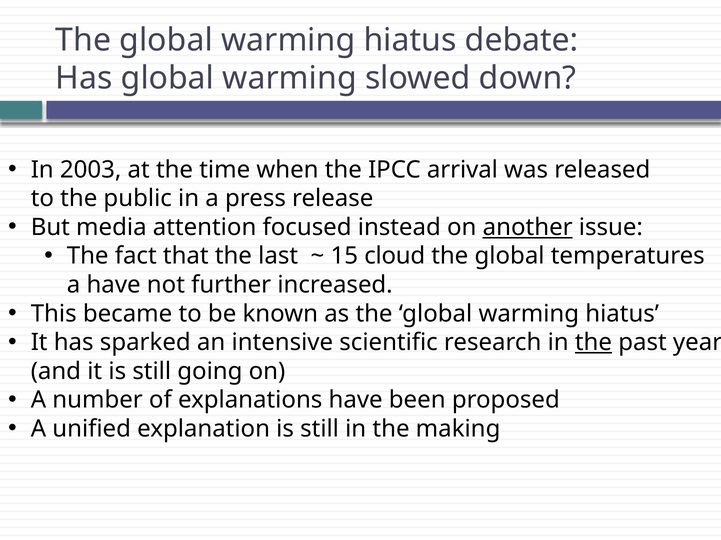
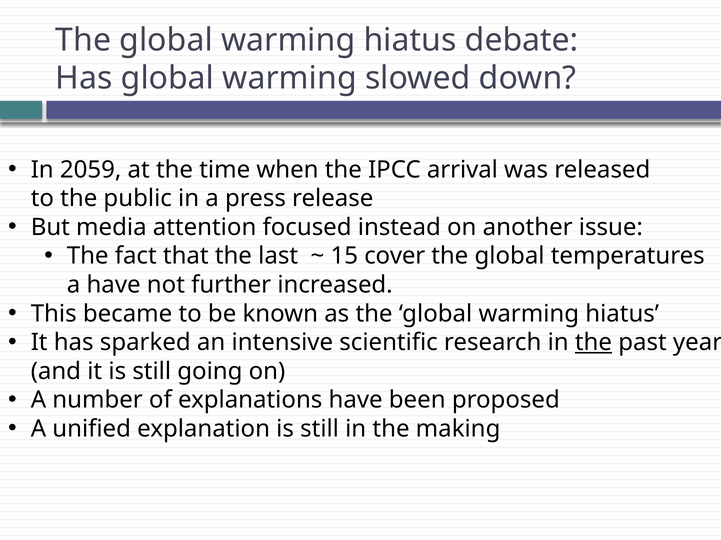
2003: 2003 -> 2059 (91, 170)
another underline: present -> none (528, 228)
cloud: cloud -> cover (395, 256)
